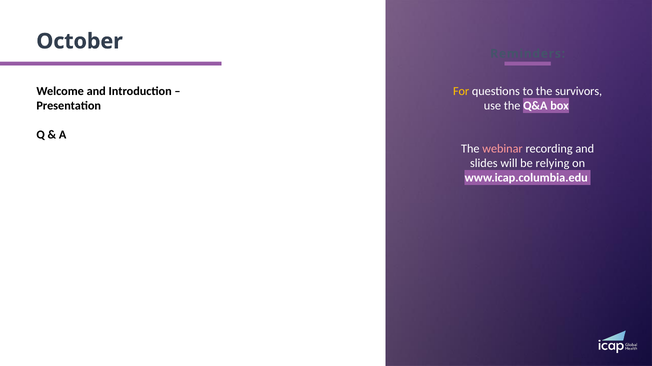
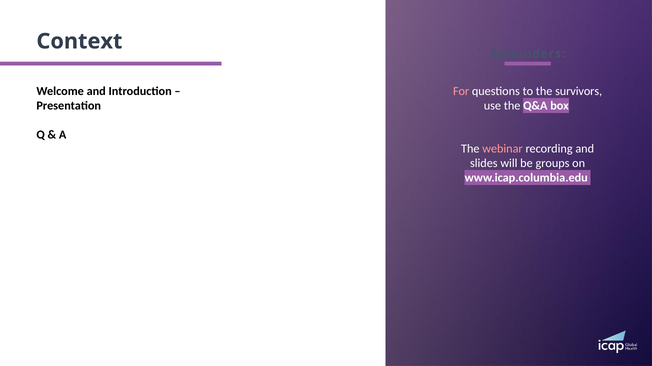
October: October -> Context (79, 41)
For colour: yellow -> pink (461, 91)
relying: relying -> groups (553, 163)
